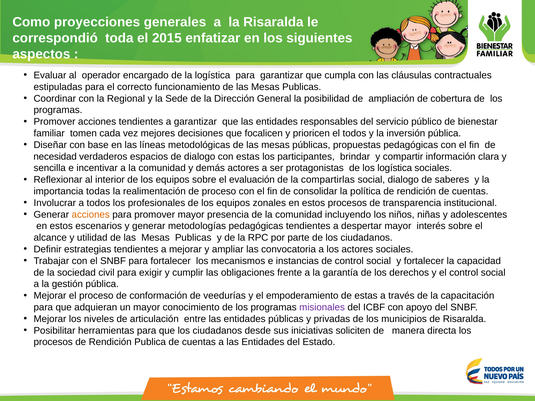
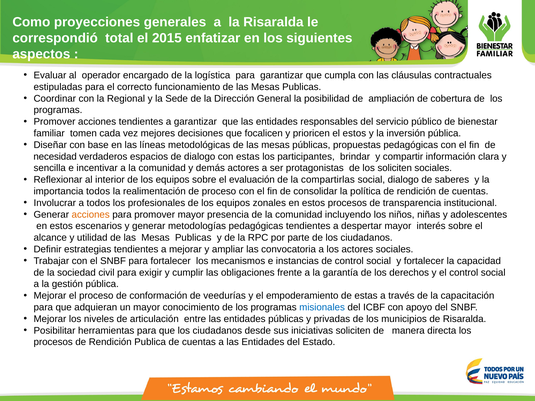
toda: toda -> total (119, 38)
el todos: todos -> estos (354, 133)
los logística: logística -> soliciten (395, 168)
importancia todas: todas -> todos (98, 191)
misionales colour: purple -> blue (322, 307)
